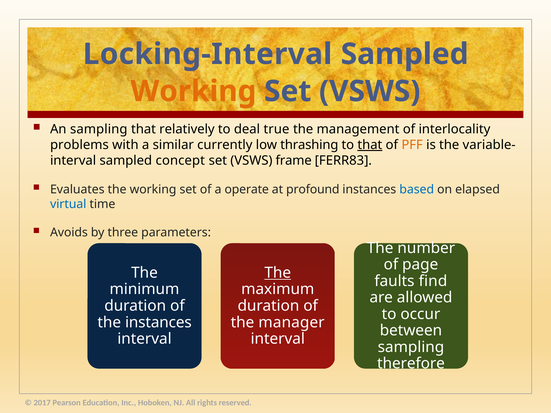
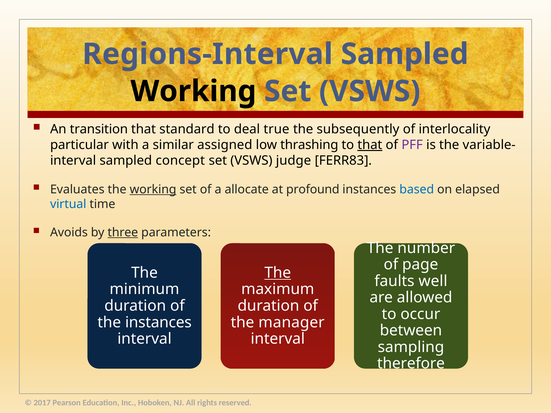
Locking-Interval: Locking-Interval -> Regions-Interval (207, 54)
Working colour: orange -> black (193, 91)
An sampling: sampling -> transition (99, 129)
relatively: relatively -> standard (187, 129)
management: management -> subsequently (358, 129)
problems: problems -> particular (79, 145)
currently: currently -> assigned (225, 145)
PFF colour: orange -> purple (412, 145)
frame: frame -> judge (293, 161)
working underline: none -> present (153, 189)
operate: operate -> allocate (247, 189)
three underline: none -> present (123, 233)
find: find -> well (433, 281)
